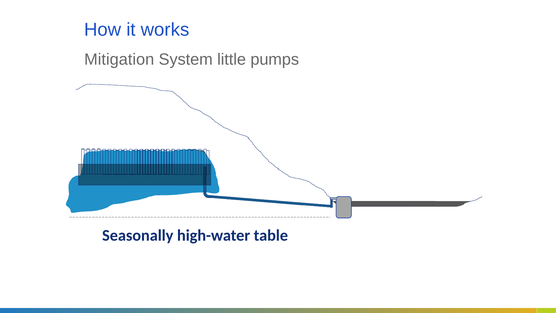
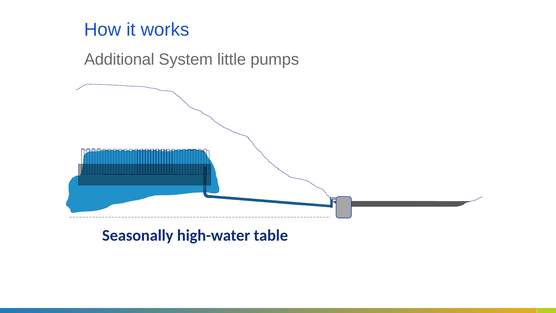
Mitigation: Mitigation -> Additional (119, 60)
